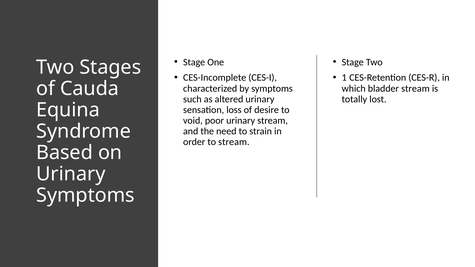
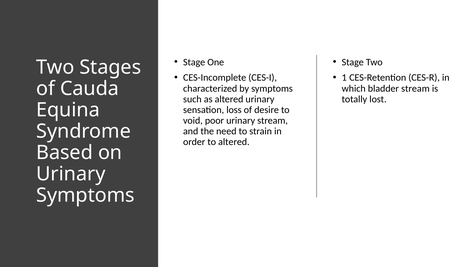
to stream: stream -> altered (234, 142)
